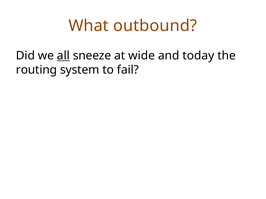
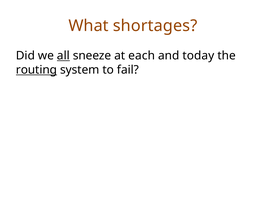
outbound: outbound -> shortages (155, 26)
wide: wide -> each (142, 56)
routing underline: none -> present (36, 70)
